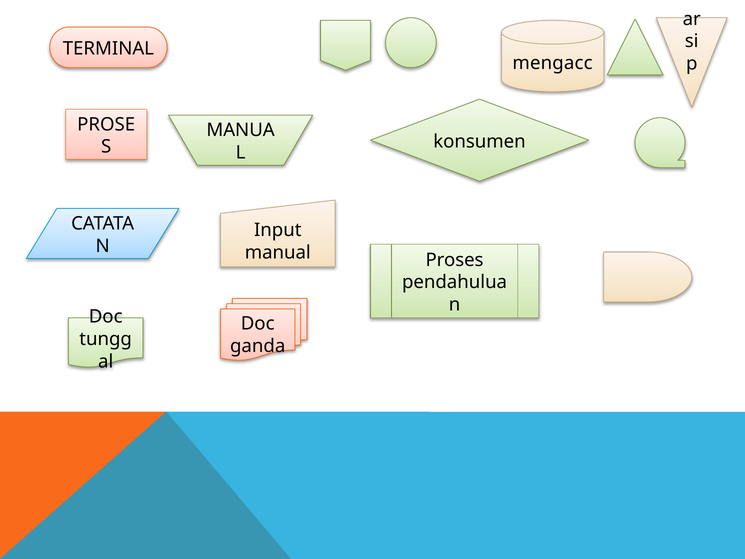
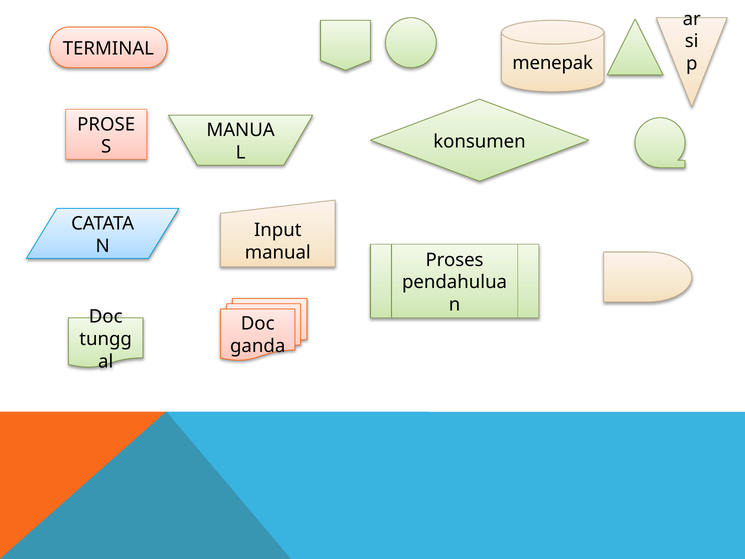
mengacc: mengacc -> menepak (553, 63)
